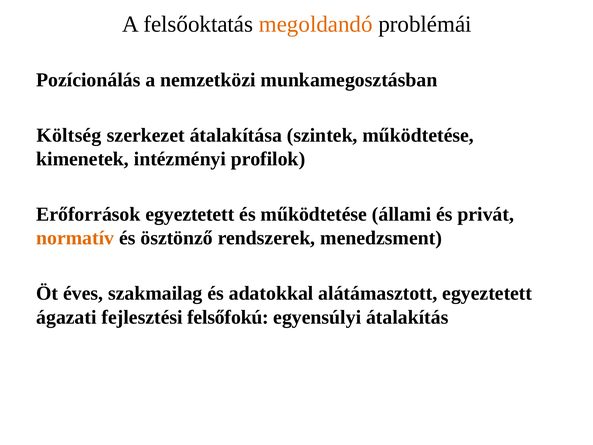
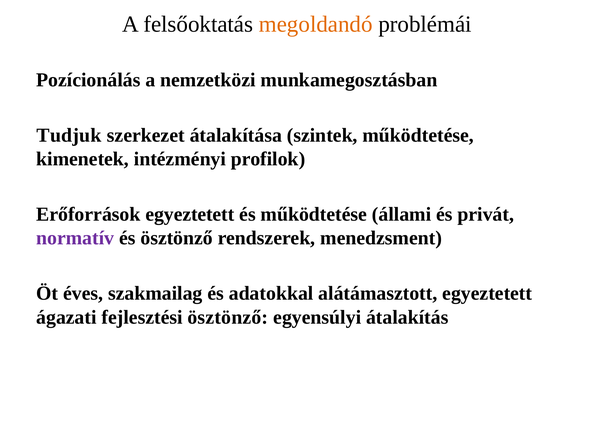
Költség: Költség -> Tudjuk (69, 135)
normatív colour: orange -> purple (75, 238)
fejlesztési felsőfokú: felsőfokú -> ösztönző (228, 317)
